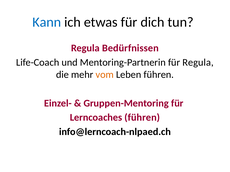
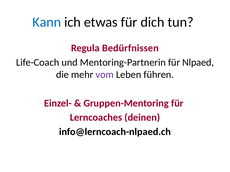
für Regula: Regula -> Nlpaed (198, 63)
vom colour: orange -> purple (105, 75)
Lerncoaches führen: führen -> deinen (142, 118)
